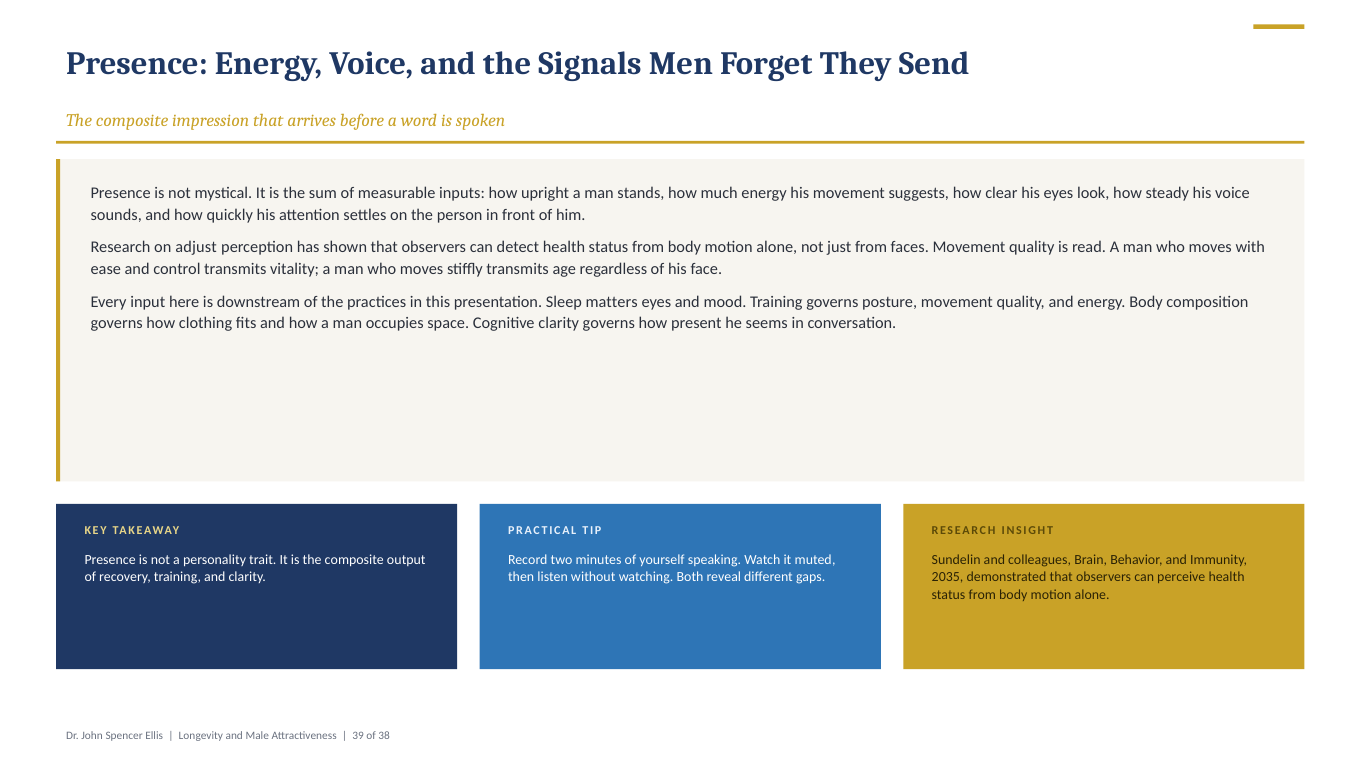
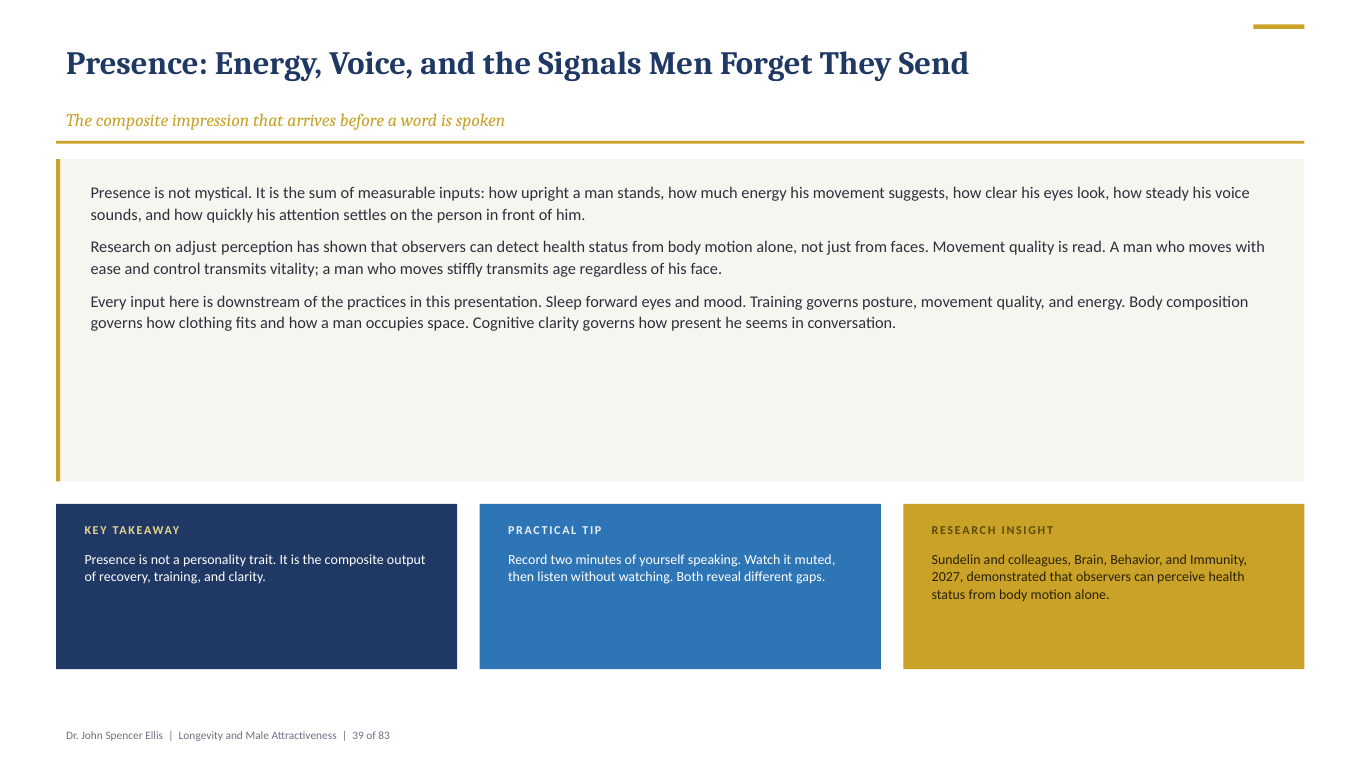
matters: matters -> forward (612, 302)
2035: 2035 -> 2027 (948, 578)
38: 38 -> 83 (384, 736)
